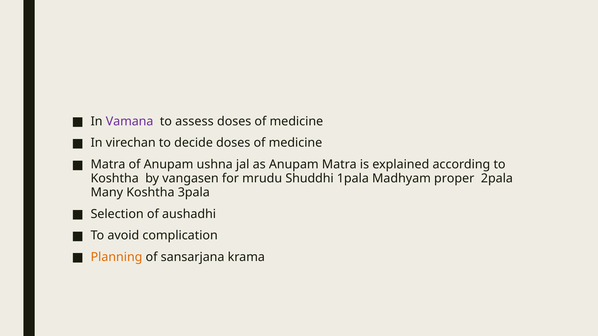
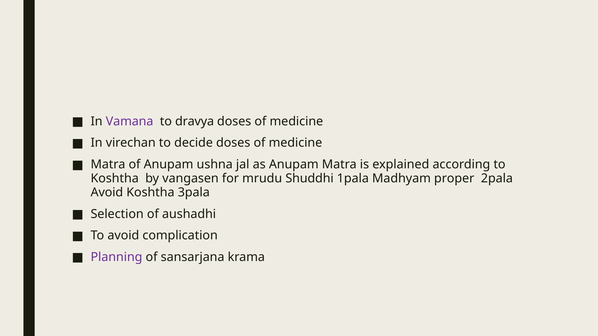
assess: assess -> dravya (195, 122)
Many: Many -> Avoid (107, 193)
Planning colour: orange -> purple (116, 257)
